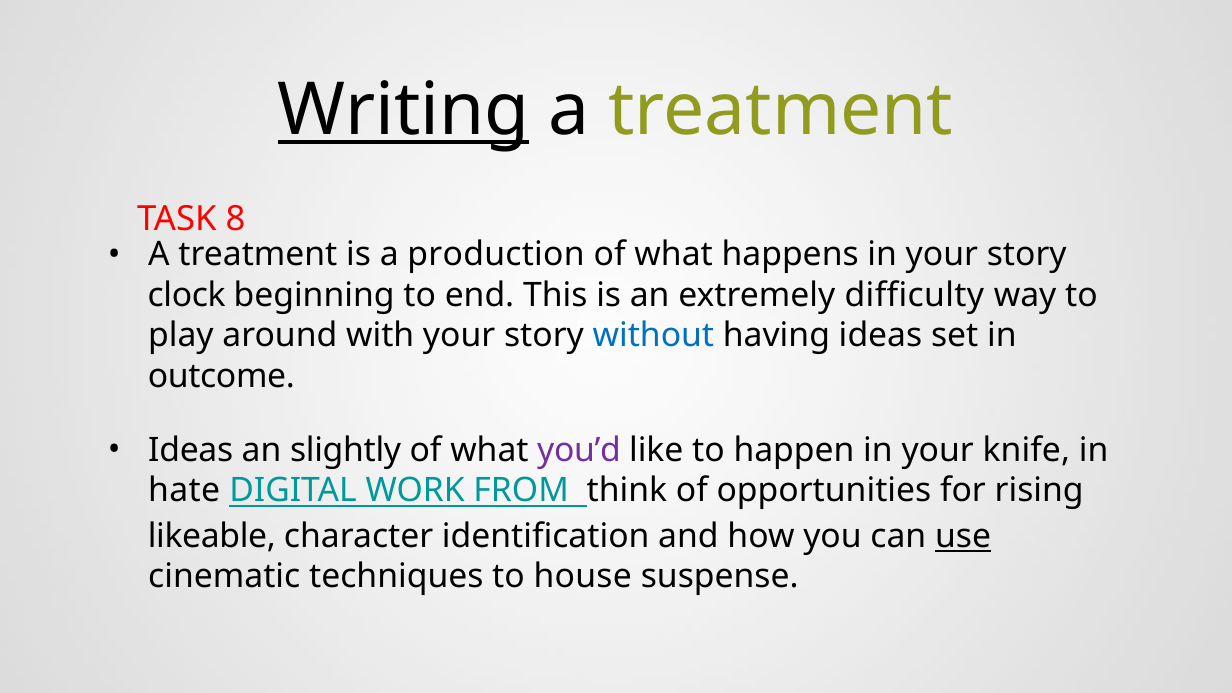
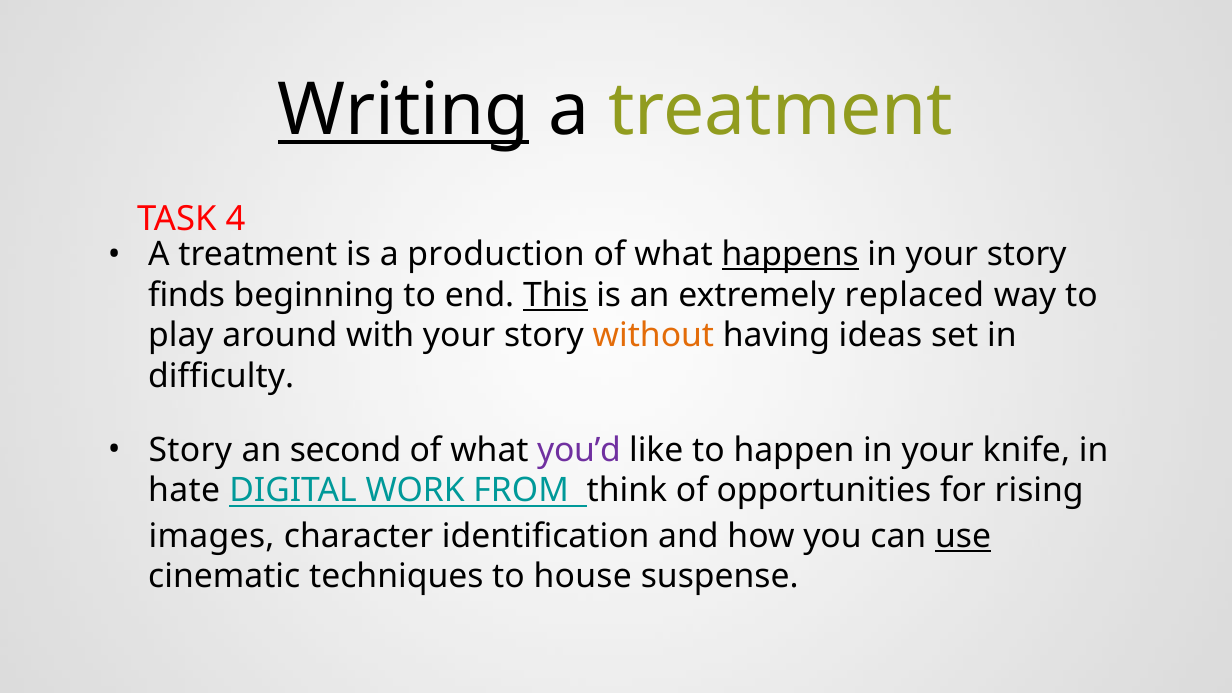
8: 8 -> 4 (235, 219)
happens underline: none -> present (790, 255)
clock: clock -> finds (187, 295)
This underline: none -> present (555, 295)
difficulty: difficulty -> replaced (914, 295)
without colour: blue -> orange (653, 335)
outcome: outcome -> difficulty (221, 376)
Ideas: Ideas -> Story (190, 450)
slightly: slightly -> second (346, 450)
likeable: likeable -> images (212, 536)
